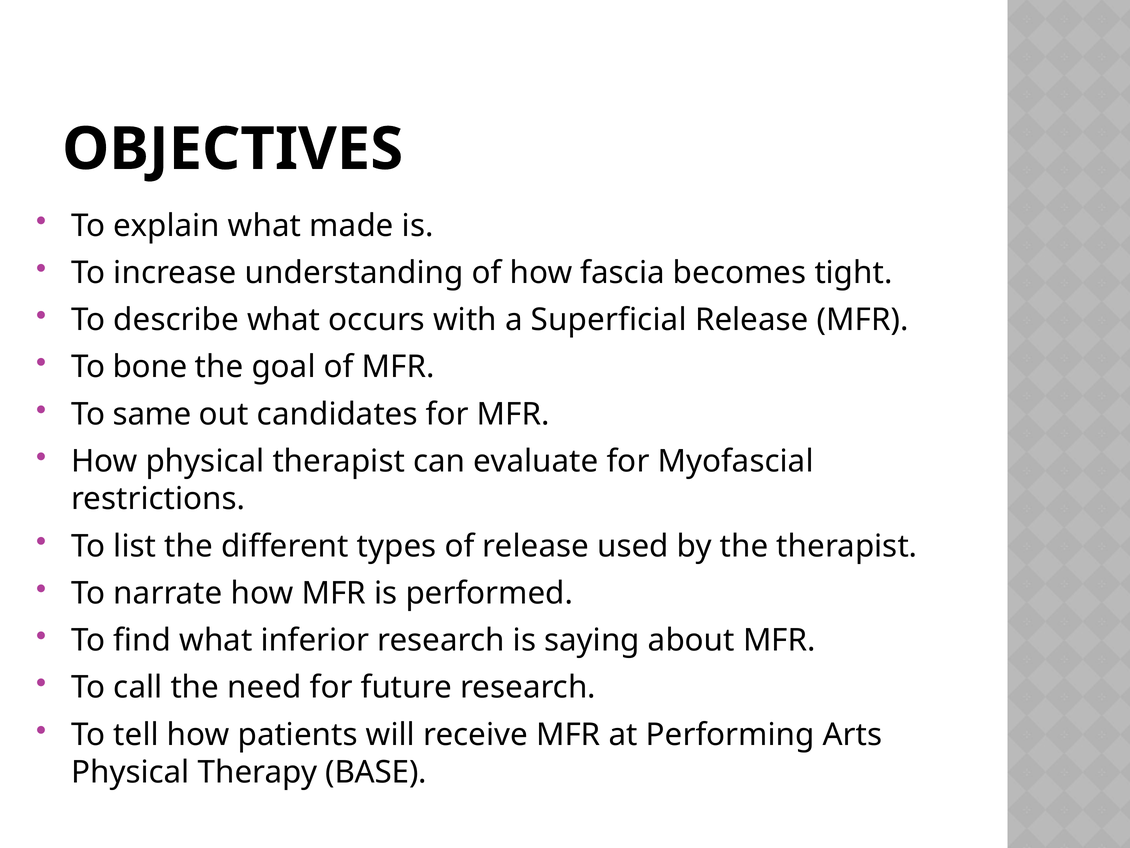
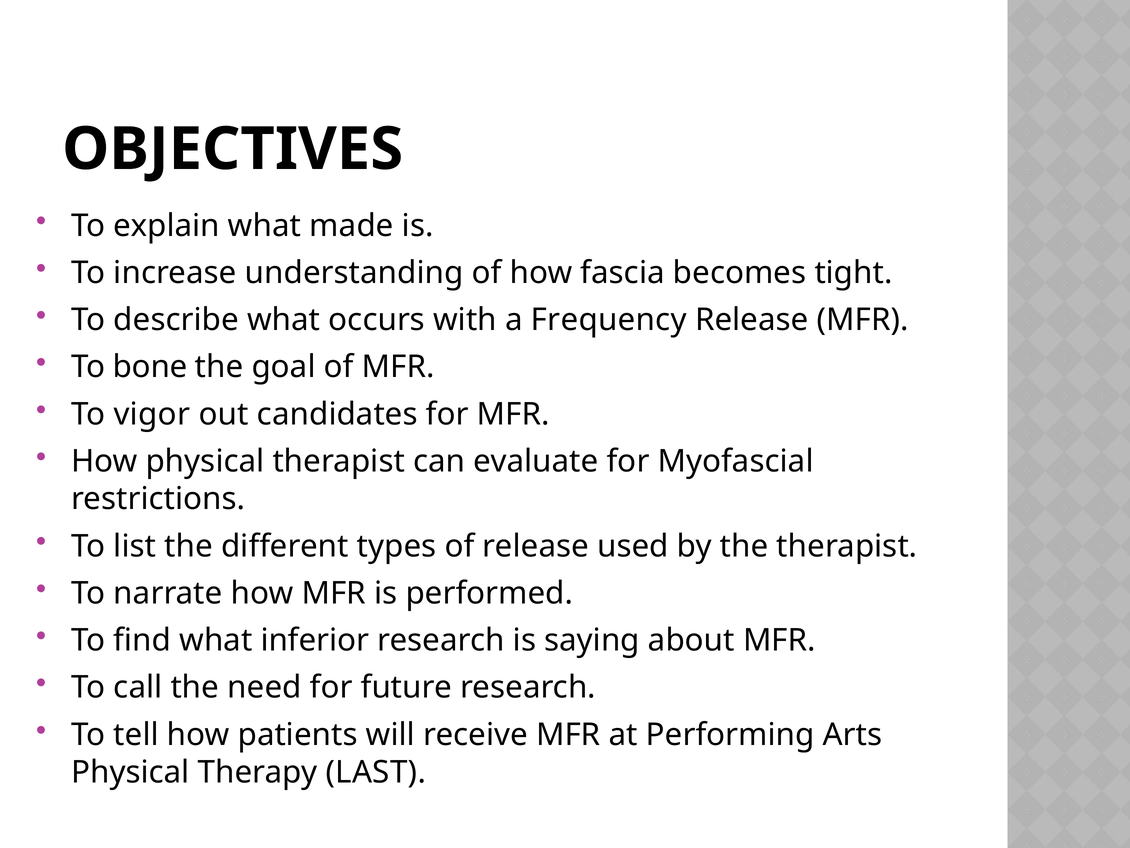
Superficial: Superficial -> Frequency (609, 320)
same: same -> vigor (152, 414)
BASE: BASE -> LAST (376, 772)
